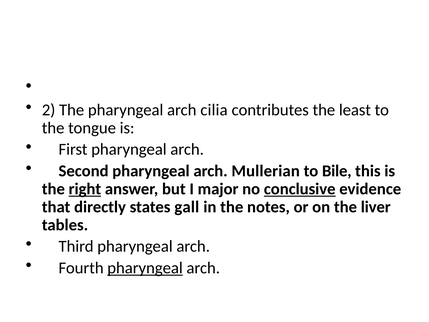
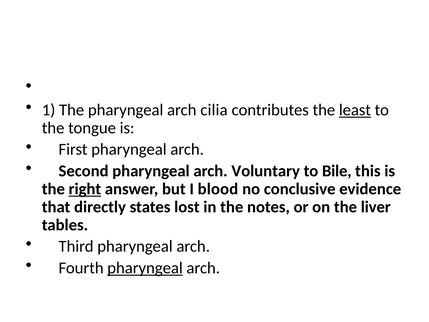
2: 2 -> 1 (49, 110)
least underline: none -> present (355, 110)
Mullerian: Mullerian -> Voluntary (266, 171)
major: major -> blood (218, 189)
conclusive underline: present -> none (300, 189)
gall: gall -> lost (187, 207)
